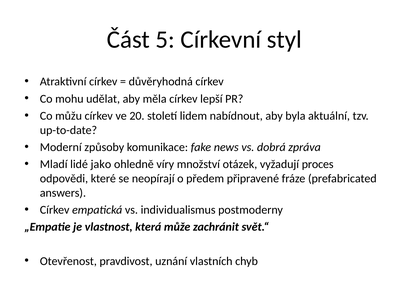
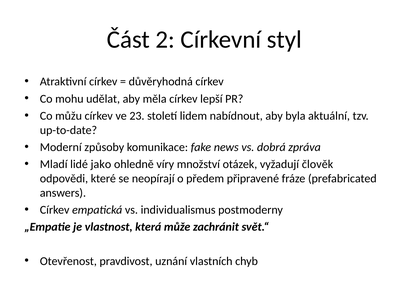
5: 5 -> 2 (165, 40)
20: 20 -> 23 (137, 116)
proces: proces -> člověk (318, 164)
